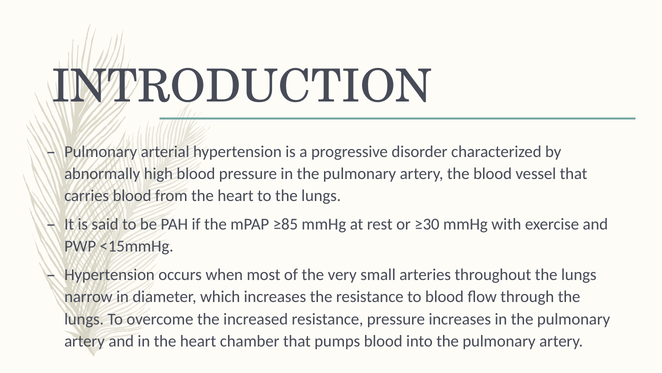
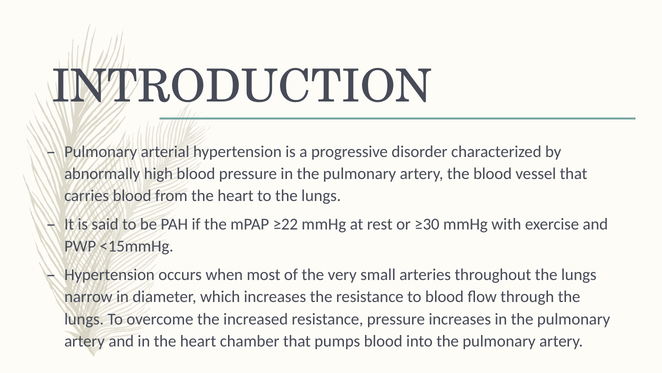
≥85: ≥85 -> ≥22 (285, 224)
